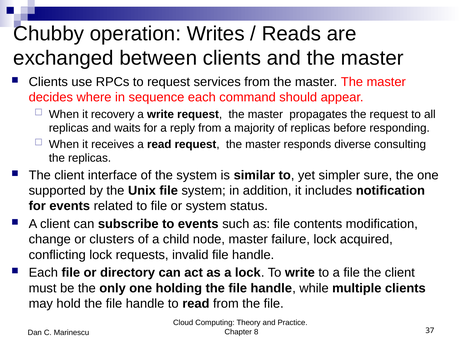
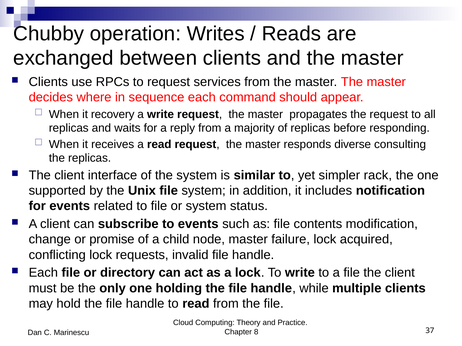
sure: sure -> rack (378, 176)
clusters: clusters -> promise (112, 240)
